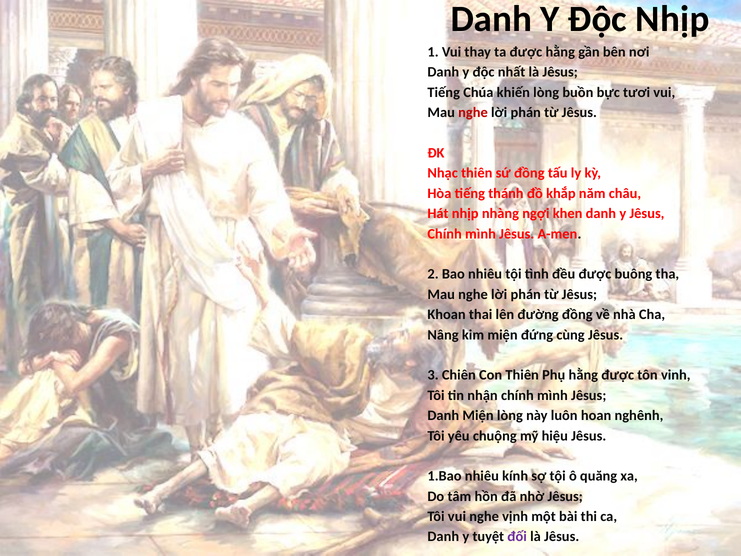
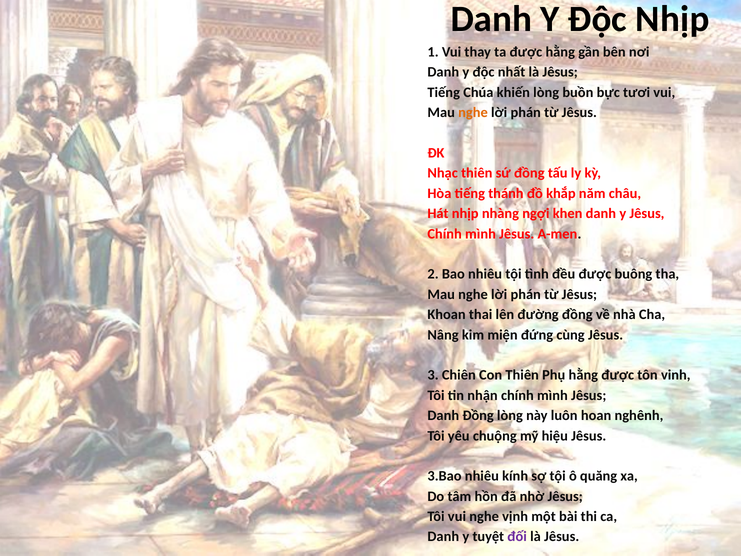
nghe colour: red -> orange (473, 113)
Danh Miện: Miện -> Đồng (478, 415)
1.Bao: 1.Bao -> 3.Bao (444, 476)
